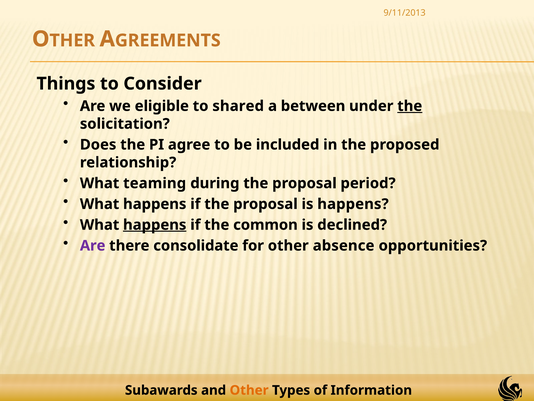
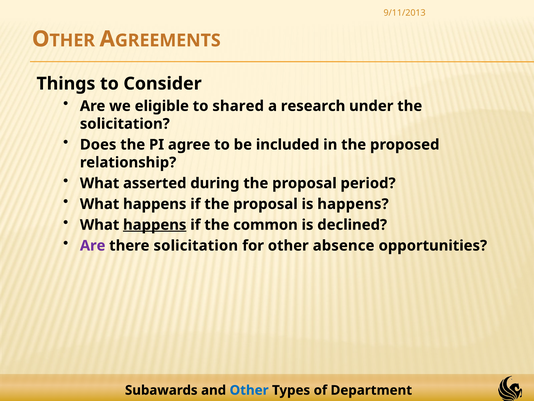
between: between -> research (313, 106)
the underline: present -> none (410, 106)
teaming: teaming -> asserted (155, 183)
there consolidate: consolidate -> solicitation (196, 245)
Other colour: orange -> blue (249, 390)
Information: Information -> Department (371, 390)
